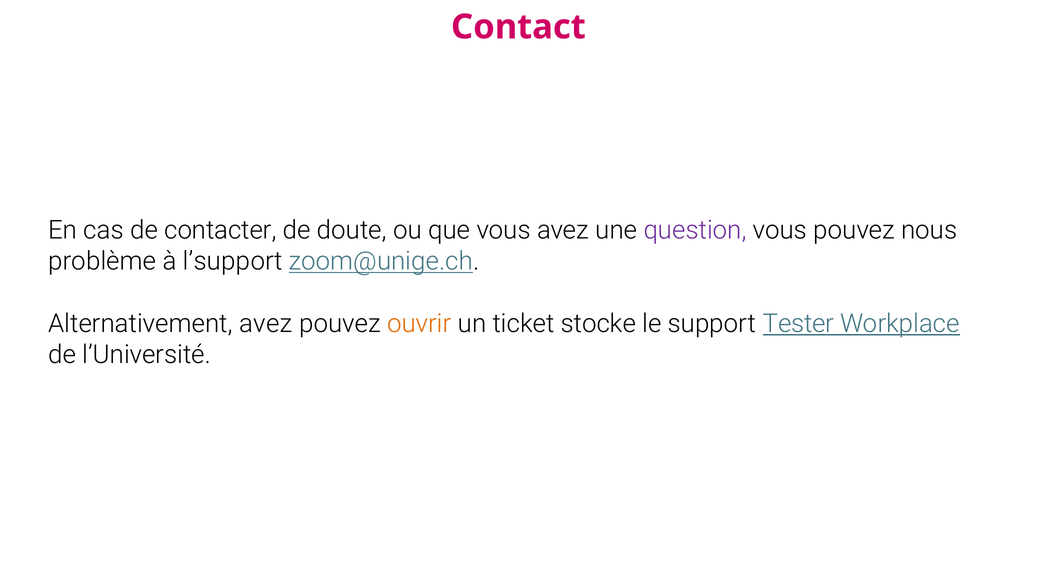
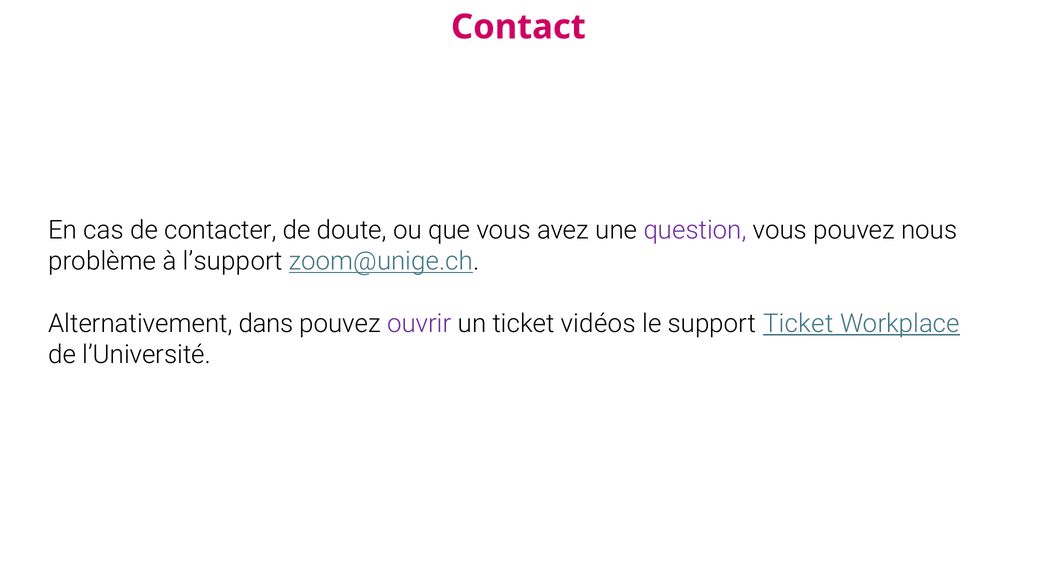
Alternativement avez: avez -> dans (266, 324)
ouvrir colour: orange -> purple (419, 324)
stocke: stocke -> vidéos (598, 324)
support Tester: Tester -> Ticket (798, 324)
